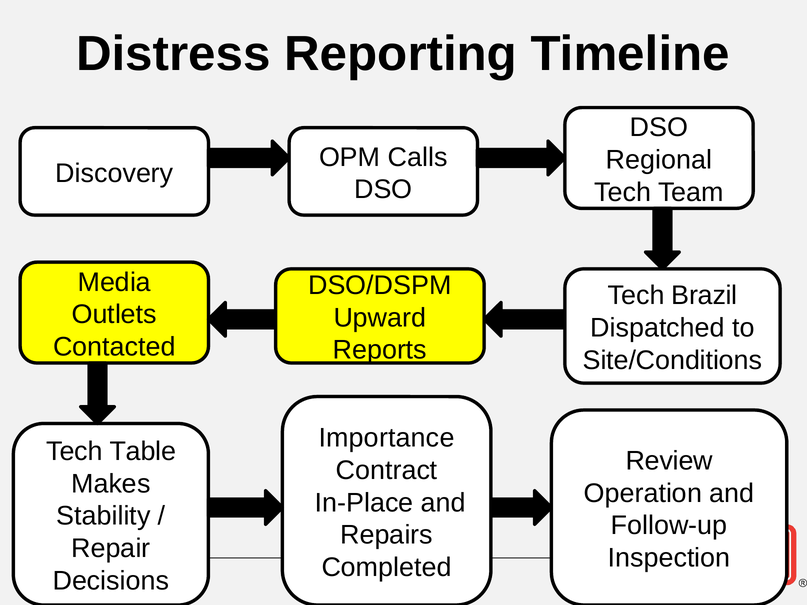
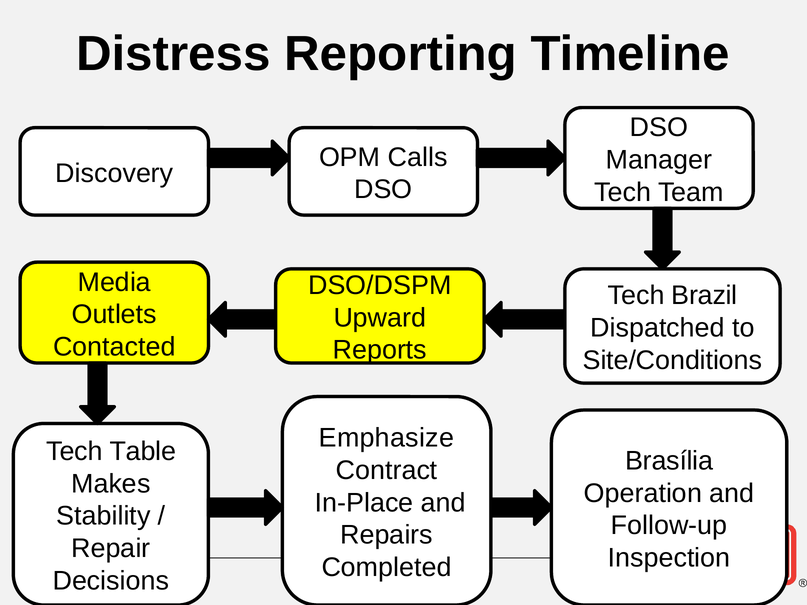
Regional: Regional -> Manager (659, 160)
Importance: Importance -> Emphasize (386, 438)
Review: Review -> Brasília (669, 461)
